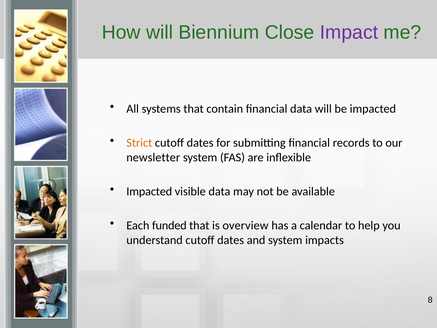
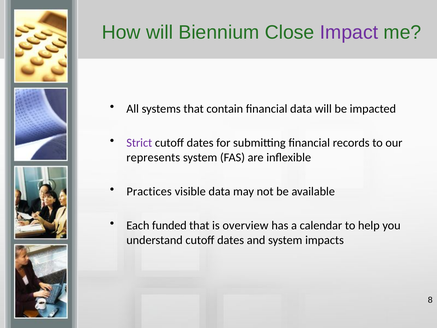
Strict colour: orange -> purple (139, 143)
newsletter: newsletter -> represents (153, 157)
Impacted: Impacted -> Practices (149, 191)
